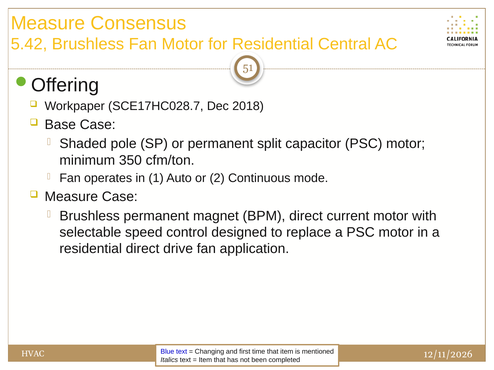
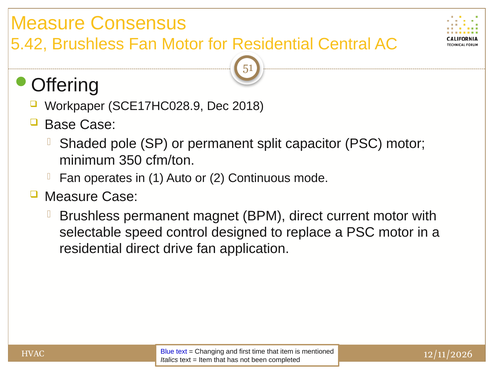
SCE17HC028.7: SCE17HC028.7 -> SCE17HC028.9 (156, 106)
